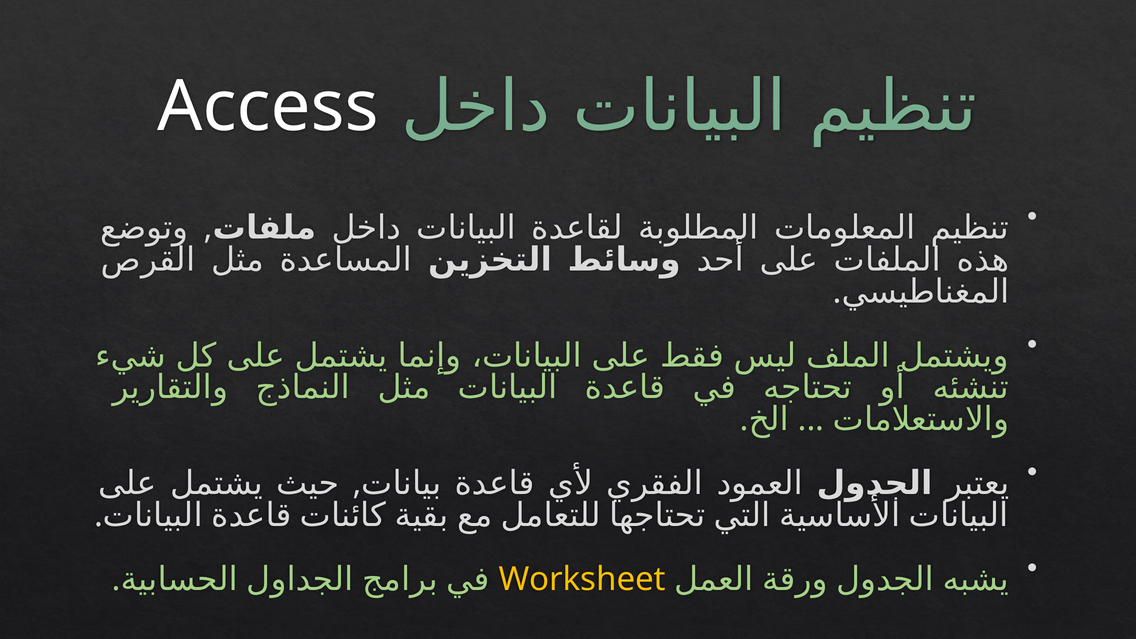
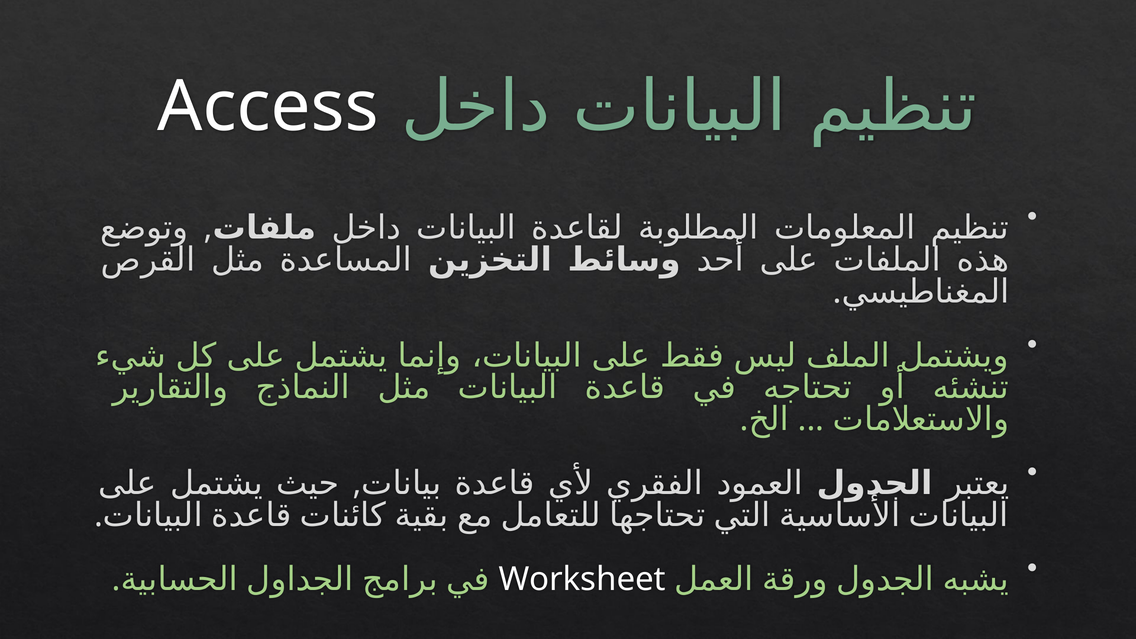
Worksheet colour: yellow -> white (582, 579)
